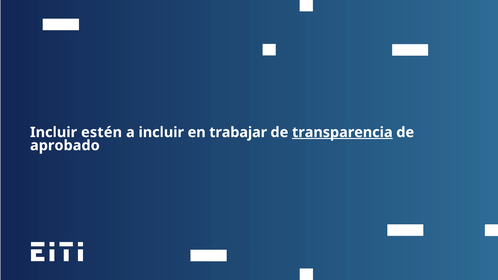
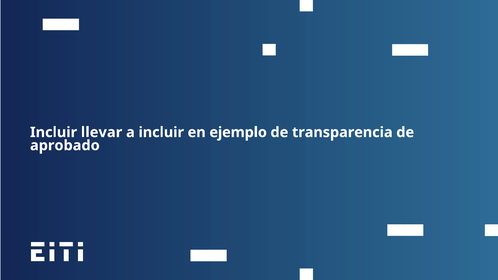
estén: estén -> llevar (102, 132)
trabajar: trabajar -> ejemplo (238, 132)
transparencia underline: present -> none (342, 132)
